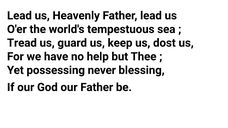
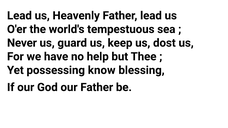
Tread: Tread -> Never (22, 43)
never: never -> know (102, 70)
